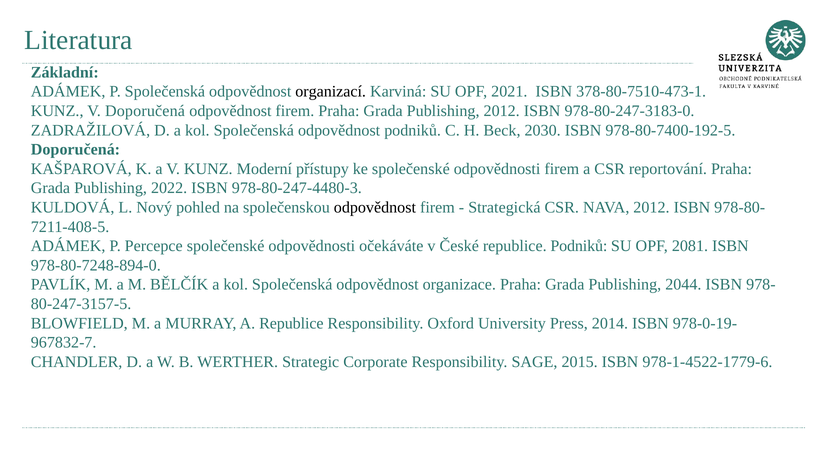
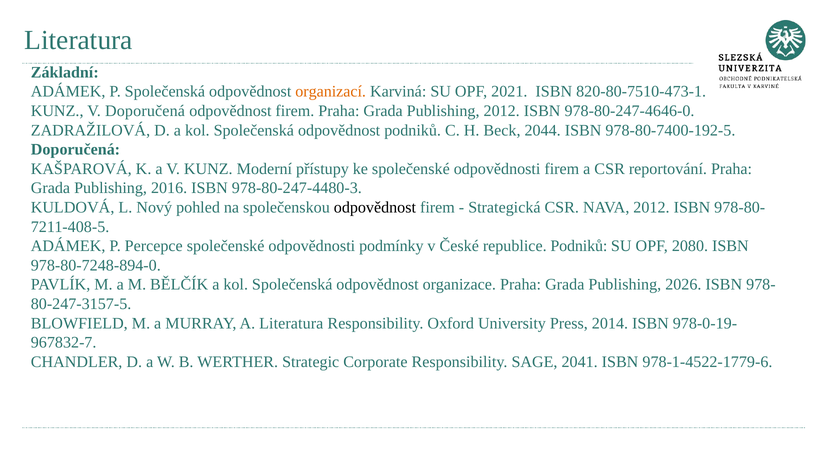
organizací colour: black -> orange (331, 92)
378-80-7510-473-1: 378-80-7510-473-1 -> 820-80-7510-473-1 (641, 92)
978-80-247-3183-0: 978-80-247-3183-0 -> 978-80-247-4646-0 (630, 111)
2030: 2030 -> 2044 (543, 130)
2022: 2022 -> 2016 (169, 188)
očekáváte: očekáváte -> podmínky (391, 246)
2081: 2081 -> 2080 (690, 246)
2044: 2044 -> 2026 (683, 284)
A Republice: Republice -> Literatura (291, 323)
2015: 2015 -> 2041 (580, 362)
